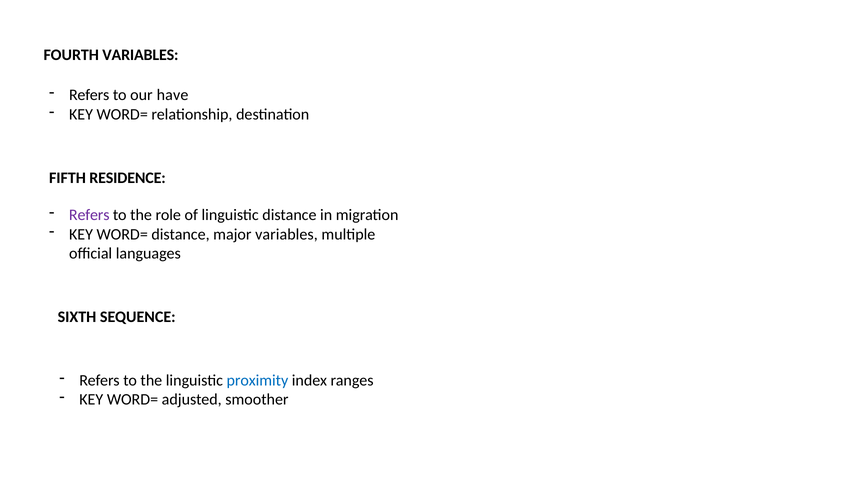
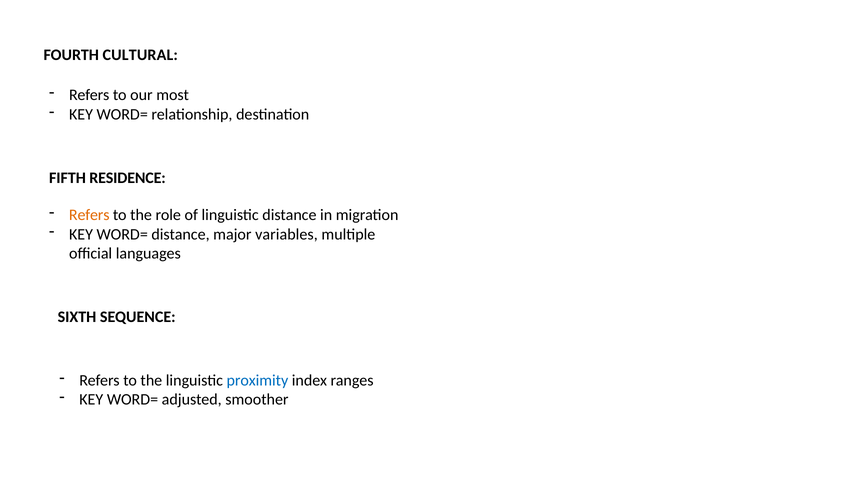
FOURTH VARIABLES: VARIABLES -> CULTURAL (140, 55)
have: have -> most (173, 95)
Refers colour: purple -> orange (89, 215)
